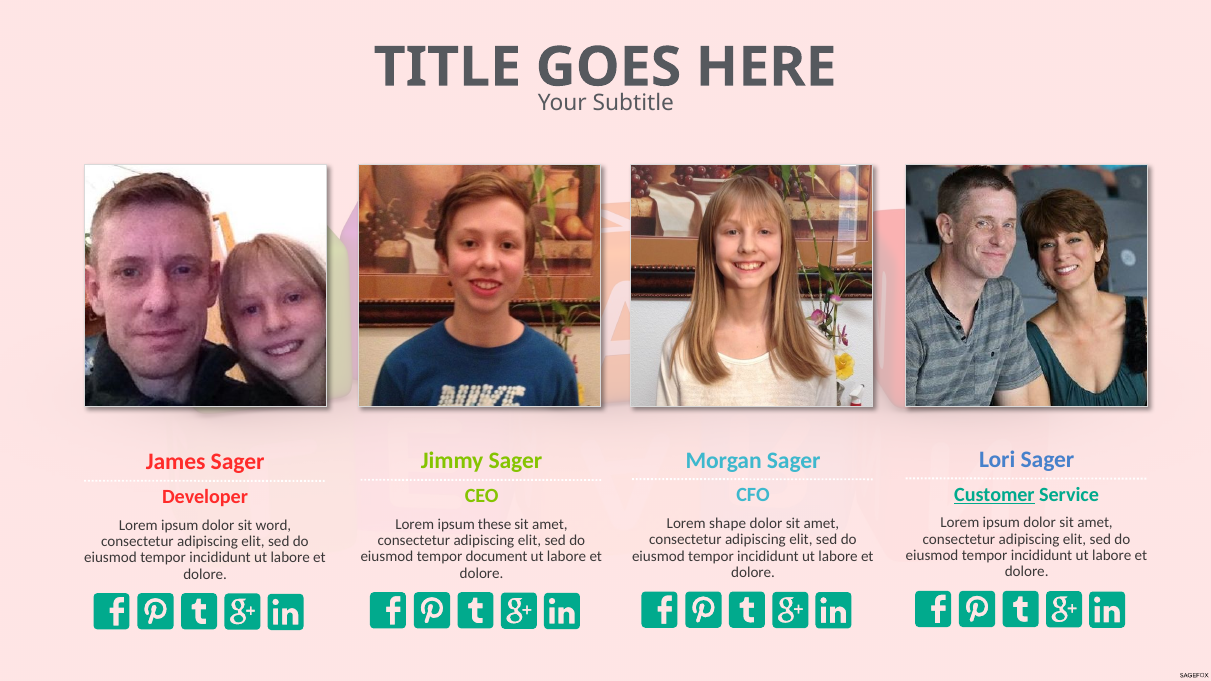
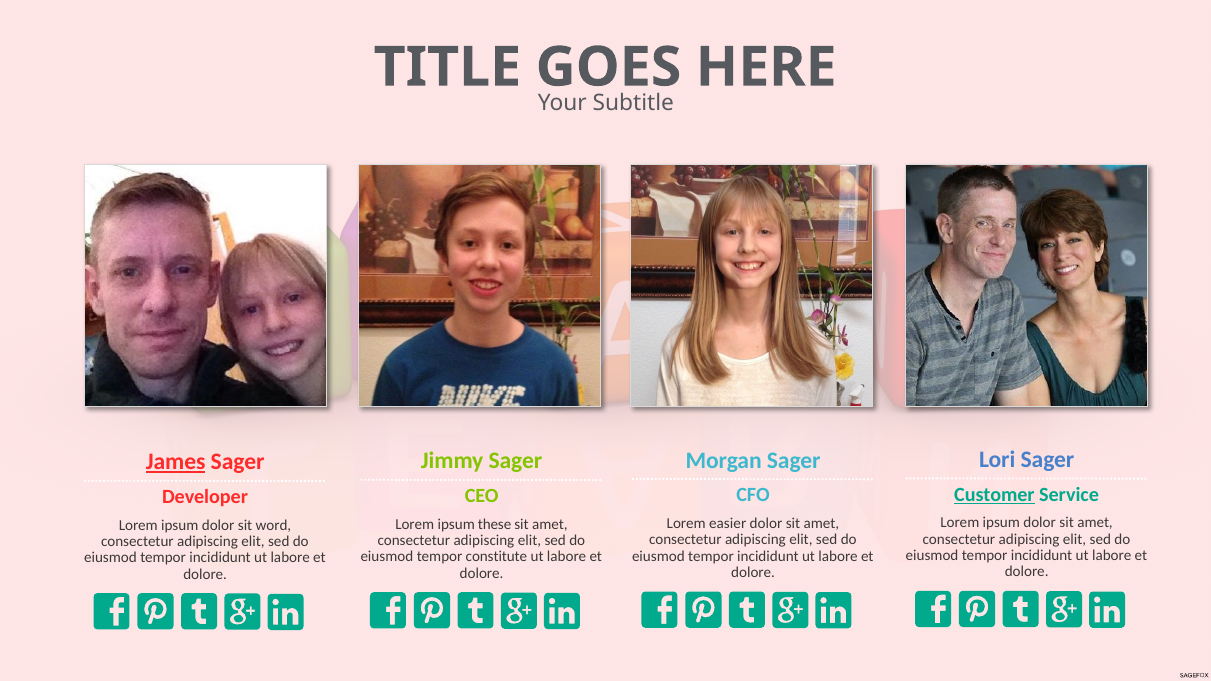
James underline: none -> present (176, 462)
shape: shape -> easier (728, 524)
document: document -> constitute (496, 557)
